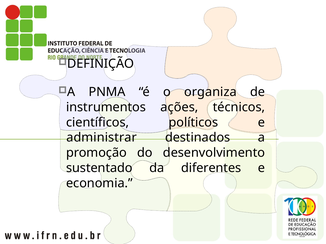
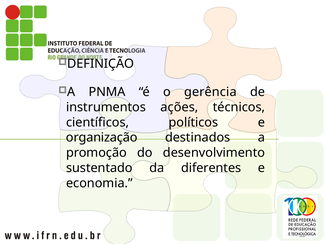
organiza: organiza -> gerência (210, 92)
administrar: administrar -> organização (102, 138)
